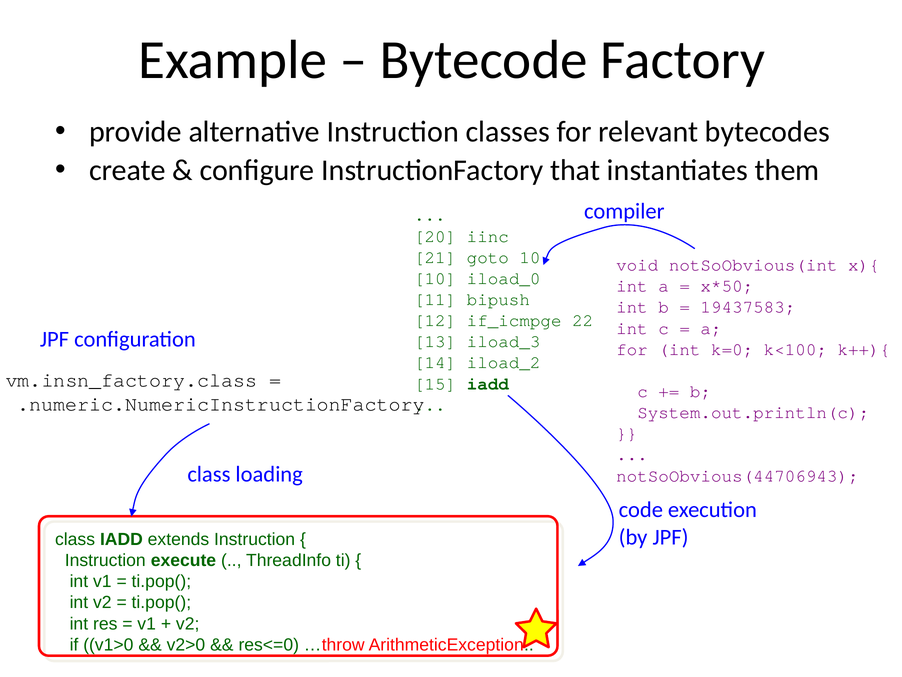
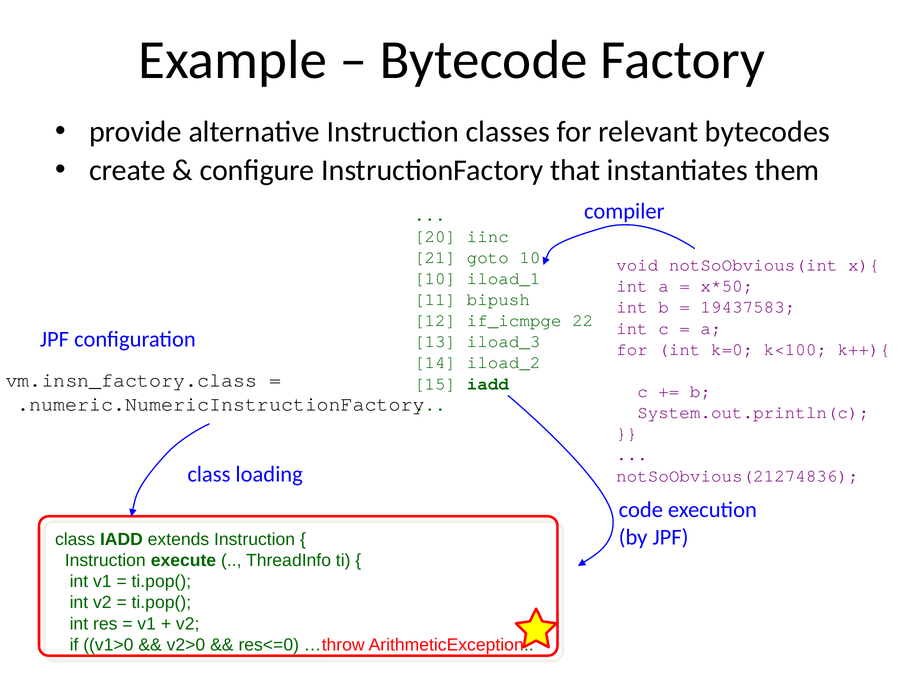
iload_0: iload_0 -> iload_1 (504, 278)
notSoObvious(44706943: notSoObvious(44706943 -> notSoObvious(21274836 (737, 475)
